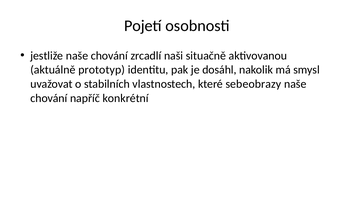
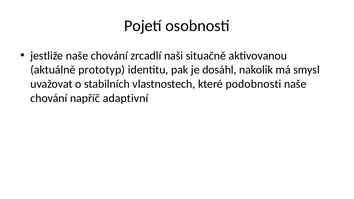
sebeobrazy: sebeobrazy -> podobnosti (253, 84)
konkrétní: konkrétní -> adaptivní (126, 98)
